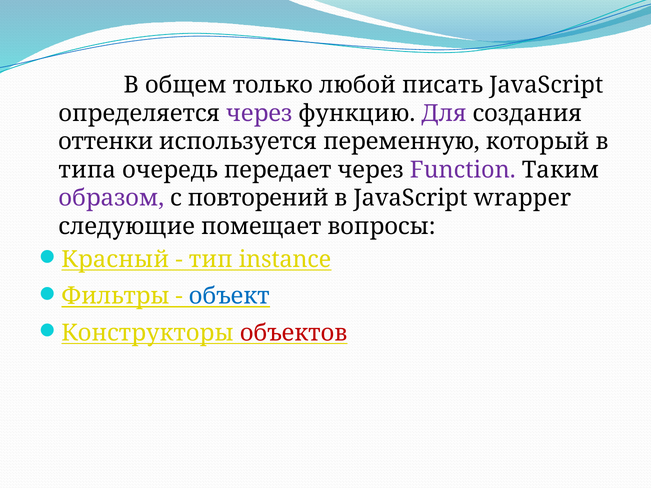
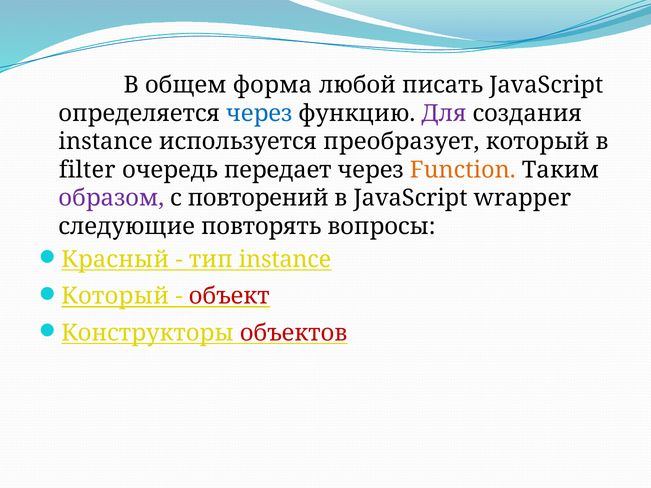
только: только -> форма (273, 85)
через colour: purple -> blue (259, 113)
оттенки: оттенки -> instance (106, 142)
переменную: переменную -> преобразует (401, 142)
типа: типа -> filter (87, 170)
Function colour: purple -> orange (463, 170)
помещает: помещает -> повторять (261, 226)
Фильтры: Фильтры -> Который (115, 296)
объект colour: blue -> red (229, 296)
